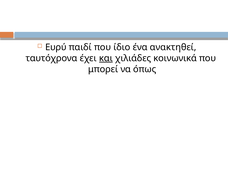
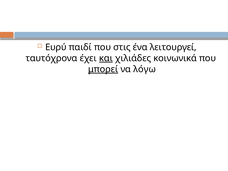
ίδιο: ίδιο -> στις (122, 47)
ανακτηθεί: ανακτηθεί -> λειτουργεί (173, 47)
μπορεί underline: none -> present (103, 69)
όπως: όπως -> λόγω (145, 69)
